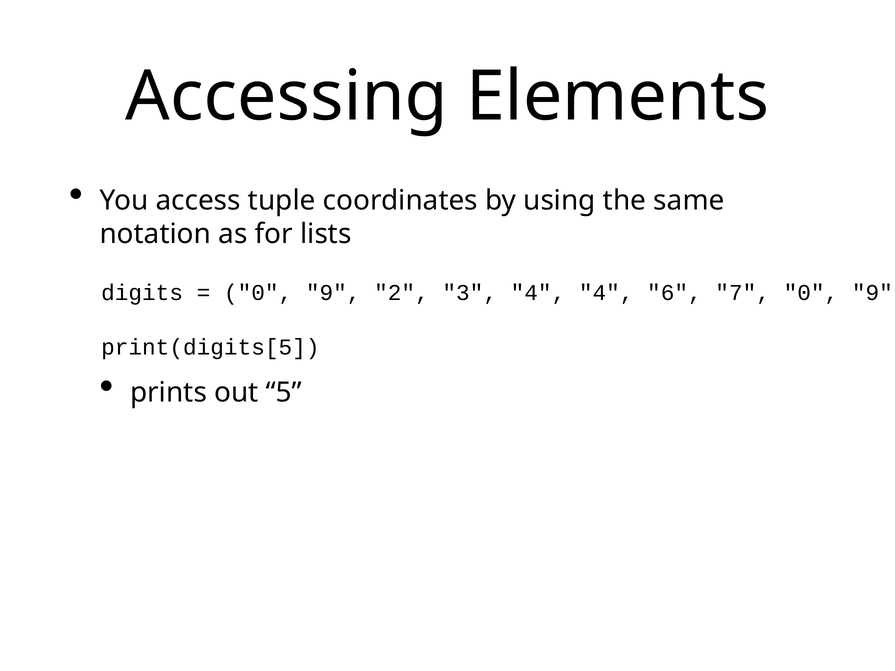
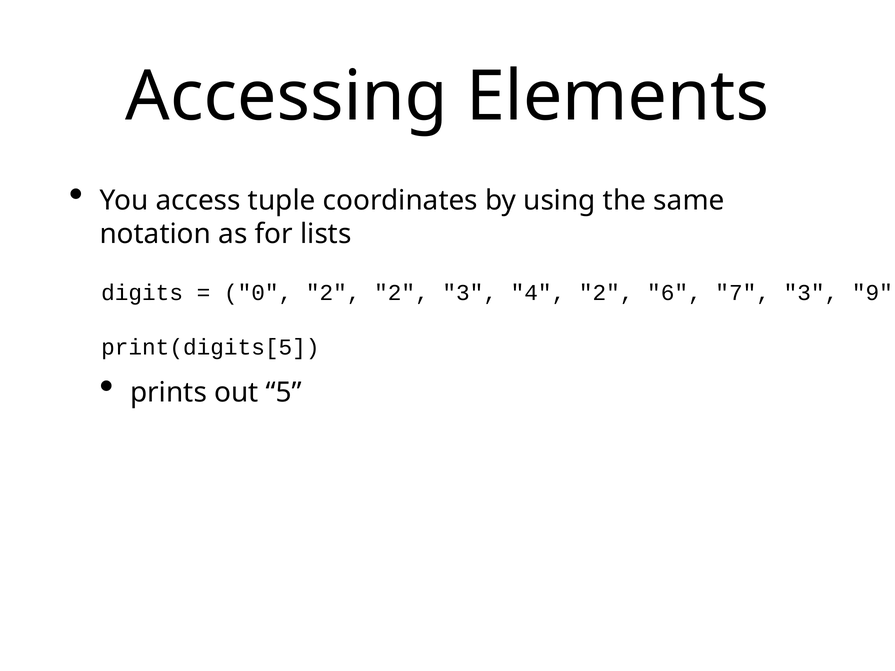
9: 9 -> 2 (333, 293)
4 4: 4 -> 2 (606, 293)
7 0: 0 -> 3 (811, 293)
